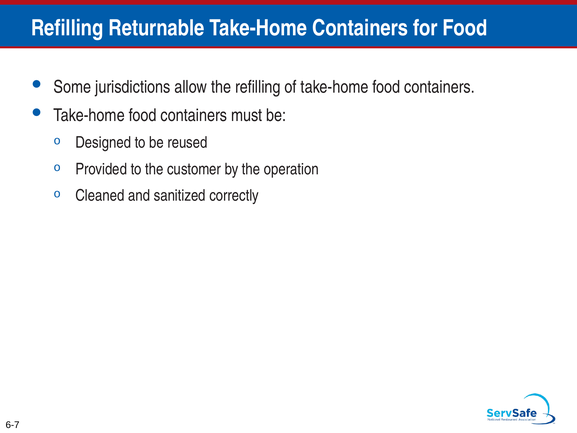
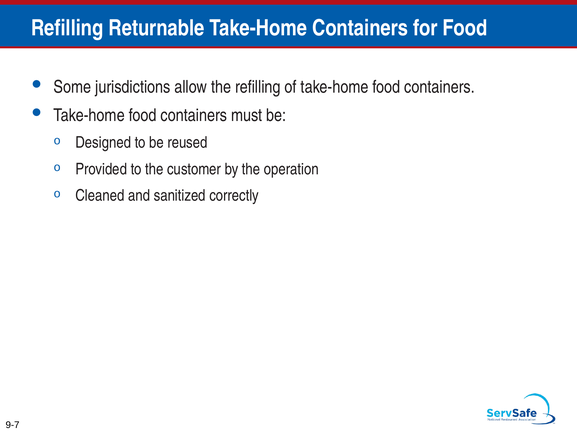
6-7: 6-7 -> 9-7 (13, 425)
